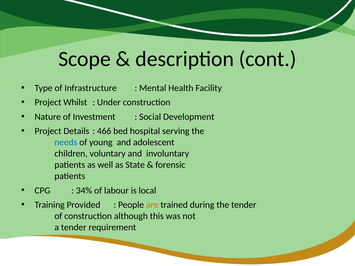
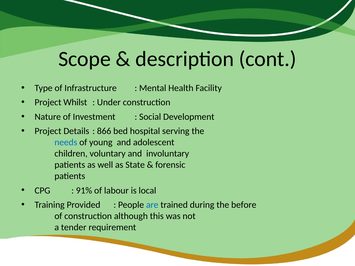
466: 466 -> 866 (104, 131)
34%: 34% -> 91% (84, 191)
are colour: orange -> blue (152, 205)
the tender: tender -> before (244, 205)
